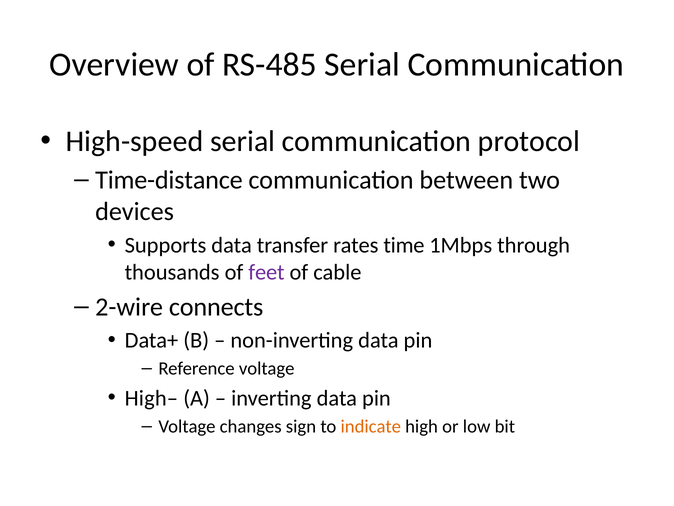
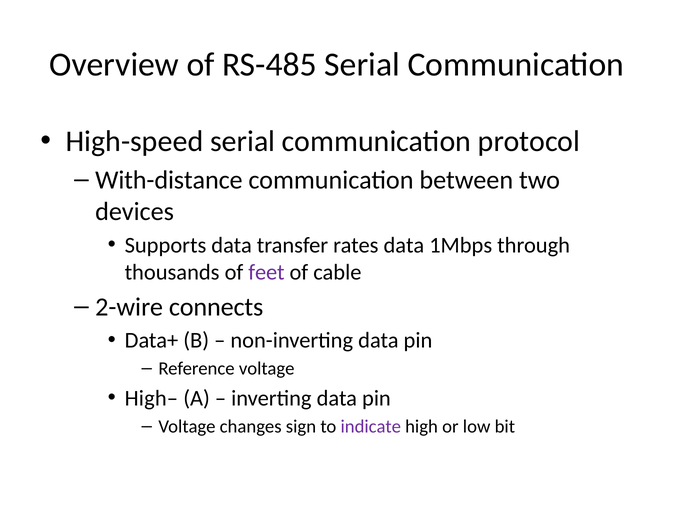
Time-distance: Time-distance -> With-distance (169, 180)
rates time: time -> data (404, 245)
indicate colour: orange -> purple (371, 426)
